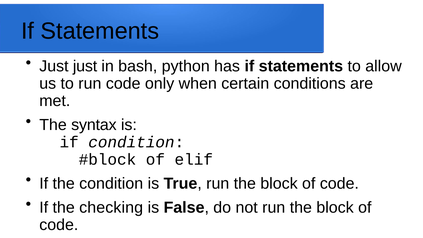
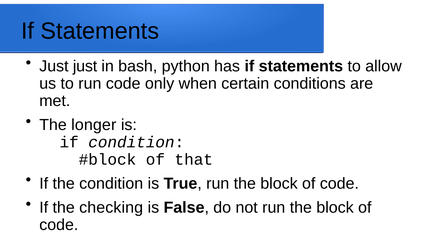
syntax: syntax -> longer (94, 125)
elif: elif -> that (194, 160)
